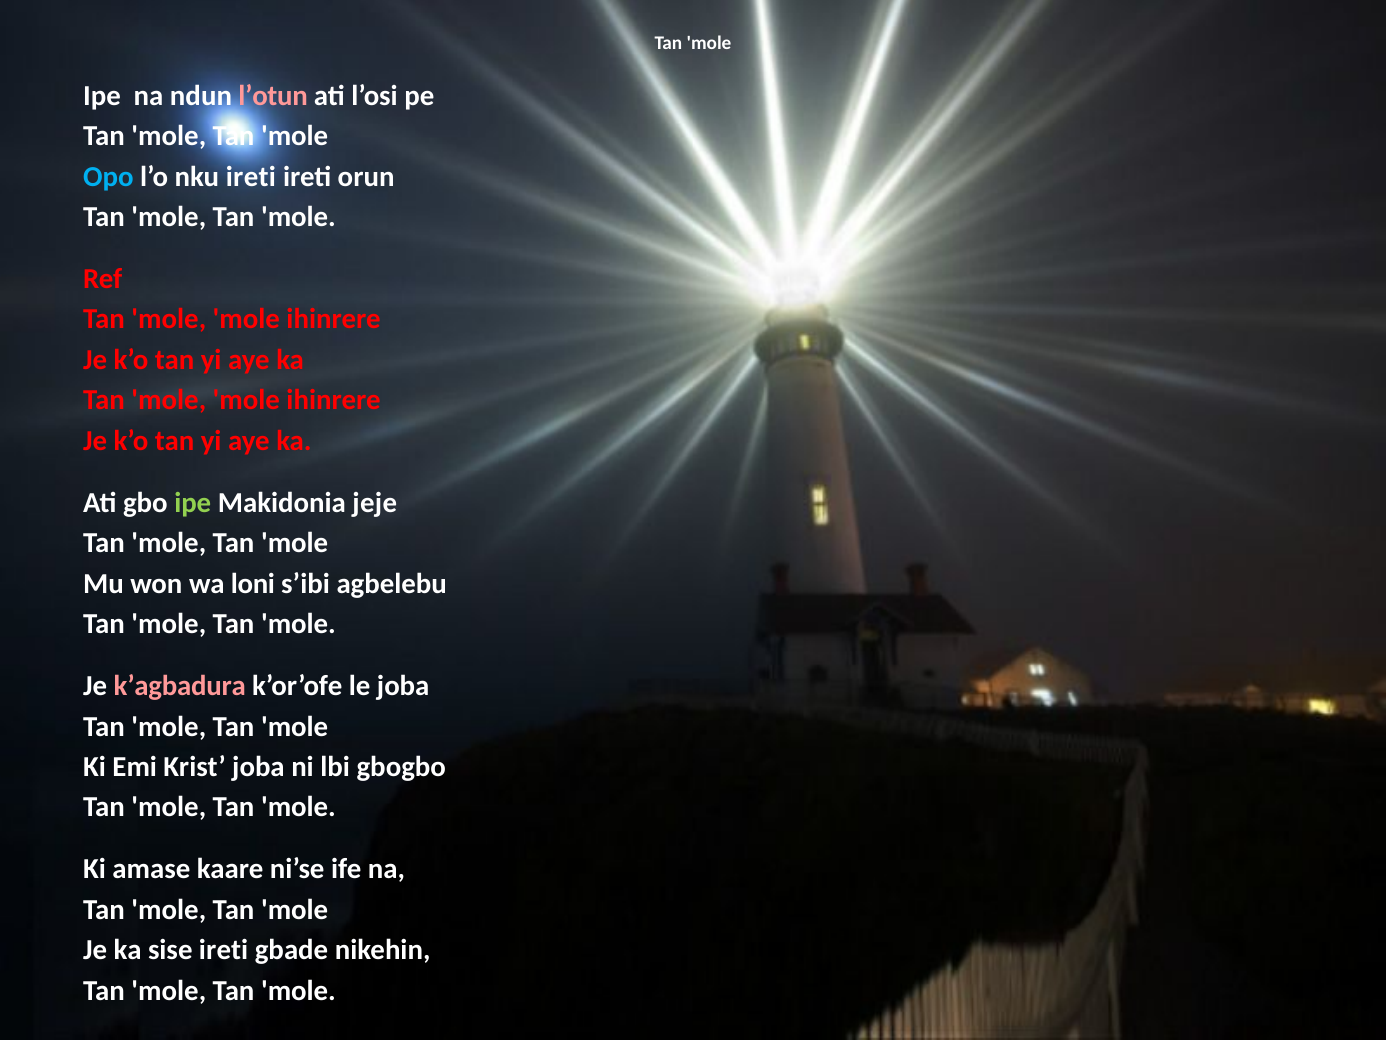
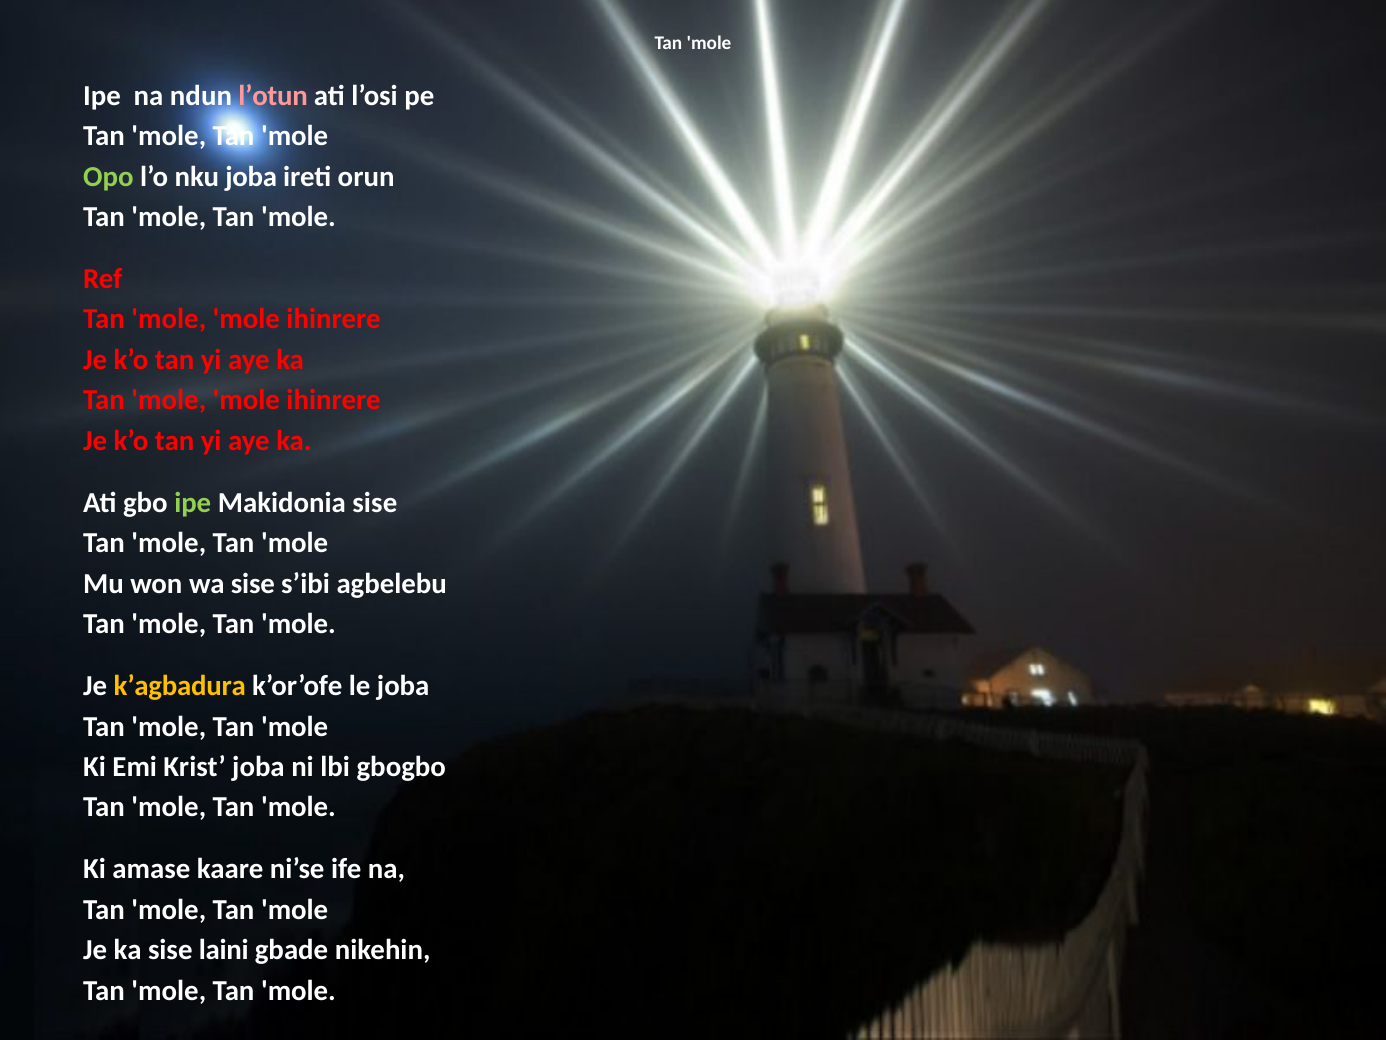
Opo colour: light blue -> light green (108, 176)
nku ireti: ireti -> joba (251, 176)
Makidonia jeje: jeje -> sise (375, 502)
wa loni: loni -> sise (253, 583)
k’agbadura colour: pink -> yellow (180, 686)
sise ireti: ireti -> laini (224, 950)
